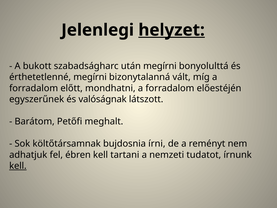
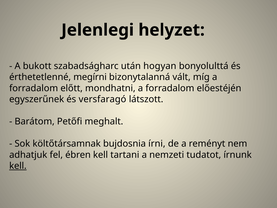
helyzet underline: present -> none (172, 30)
után megírni: megírni -> hogyan (160, 66)
valóságnak: valóságnak -> versfaragó (102, 99)
